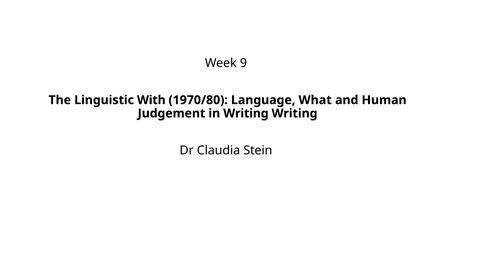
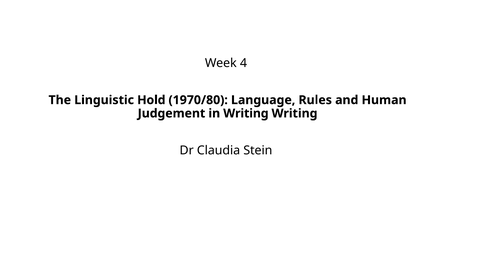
9: 9 -> 4 (243, 63)
With: With -> Hold (151, 100)
What: What -> Rules (315, 100)
